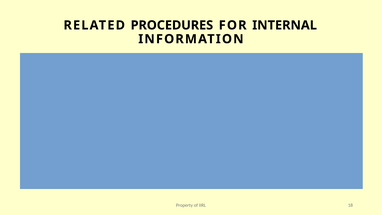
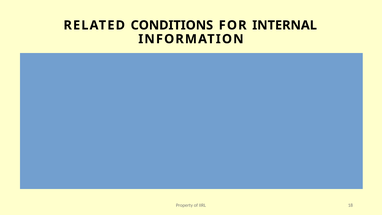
PROCEDURES: PROCEDURES -> CONDITIONS (172, 25)
